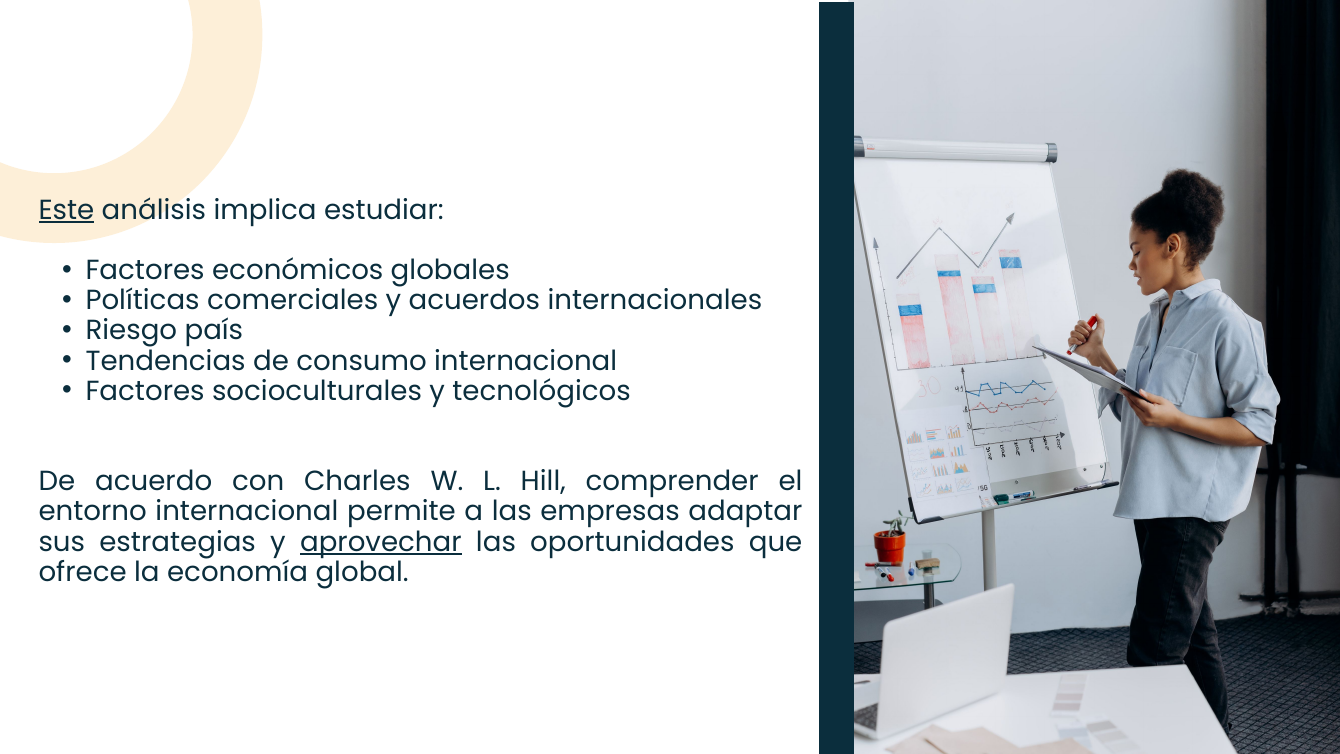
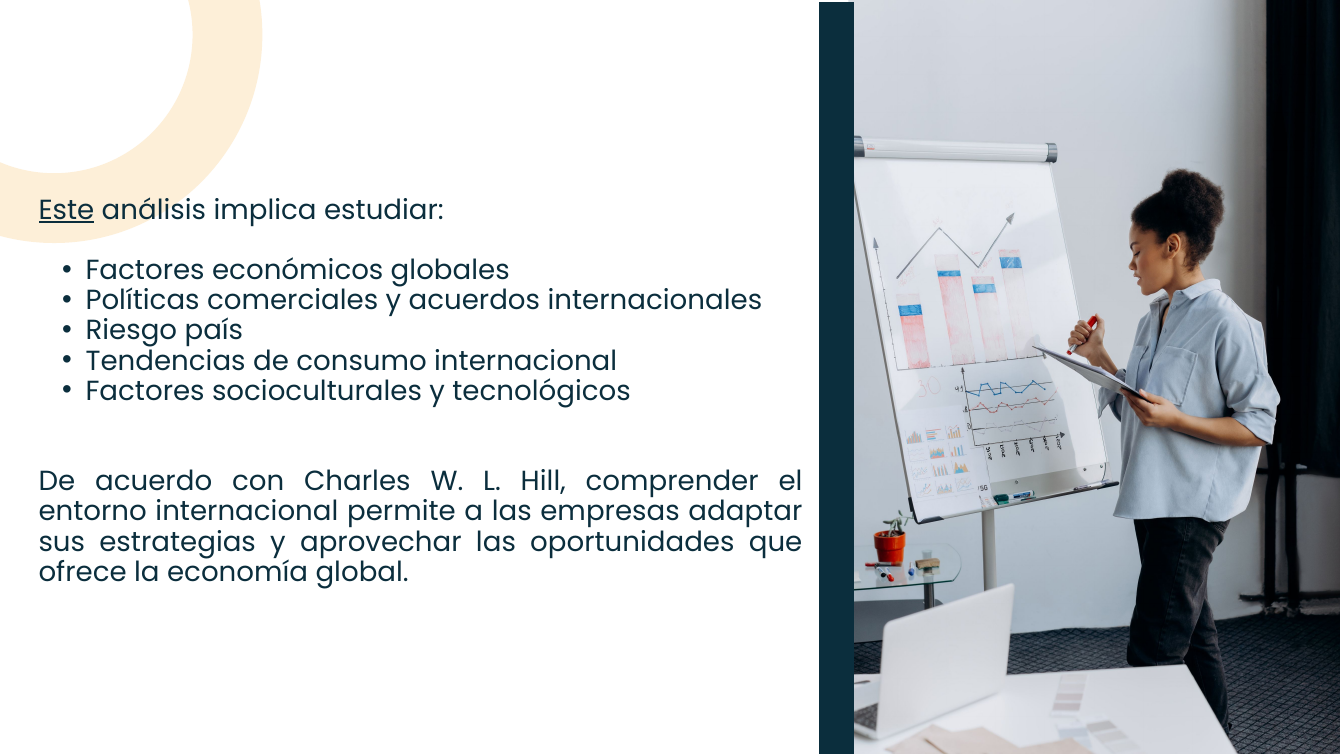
aprovechar underline: present -> none (381, 542)
